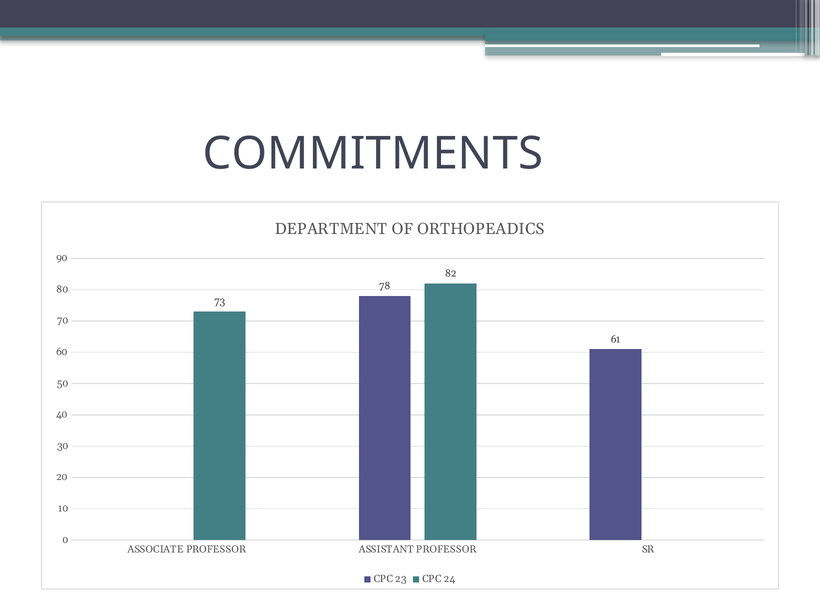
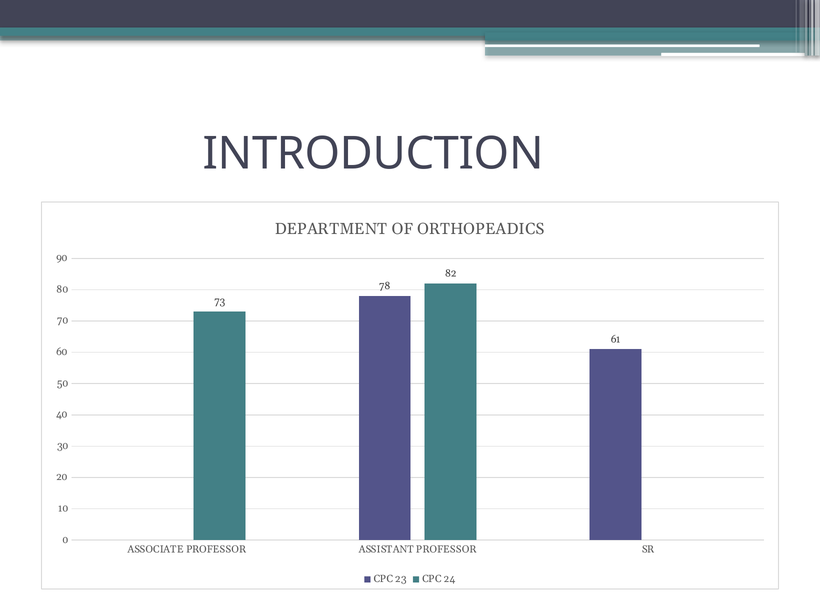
COMMITMENTS: COMMITMENTS -> INTRODUCTION (373, 153)
